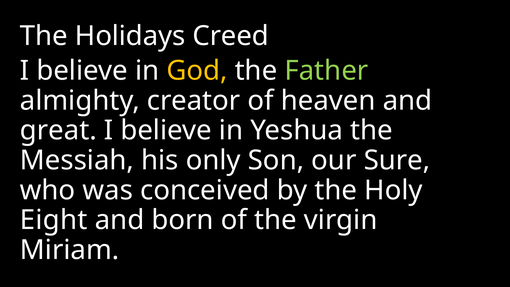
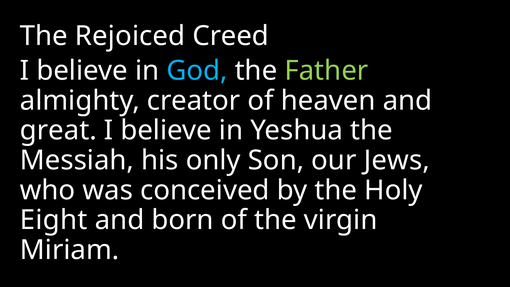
Holidays: Holidays -> Rejoiced (130, 36)
God colour: yellow -> light blue (197, 71)
Sure: Sure -> Jews (397, 160)
